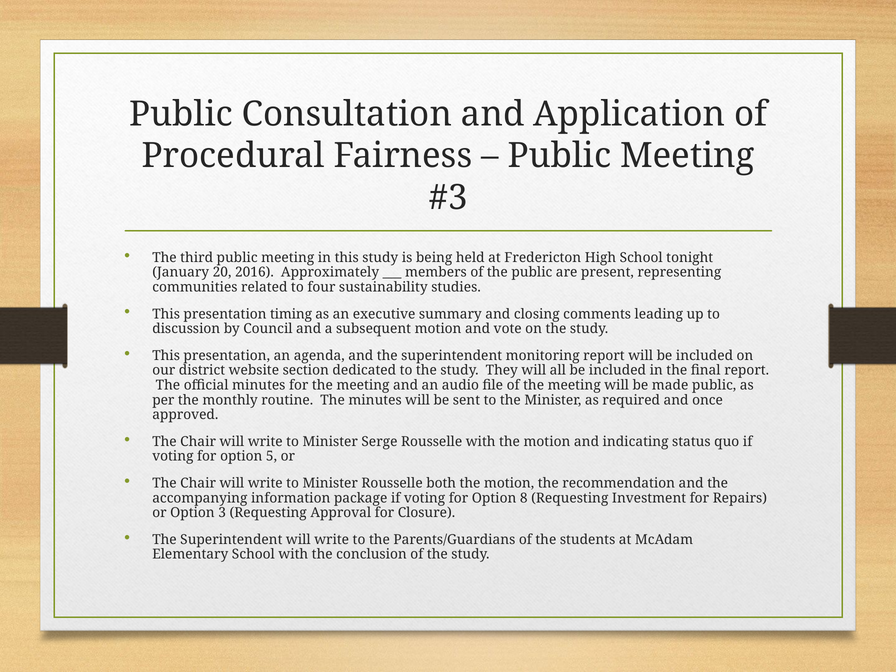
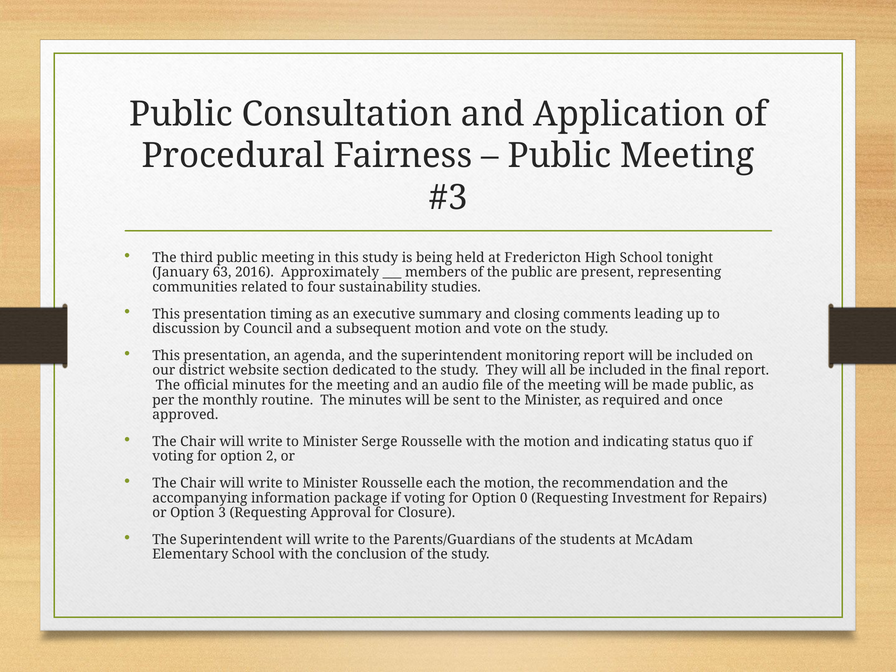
20: 20 -> 63 (222, 272)
5: 5 -> 2 (272, 456)
both: both -> each (441, 483)
8: 8 -> 0 (524, 498)
